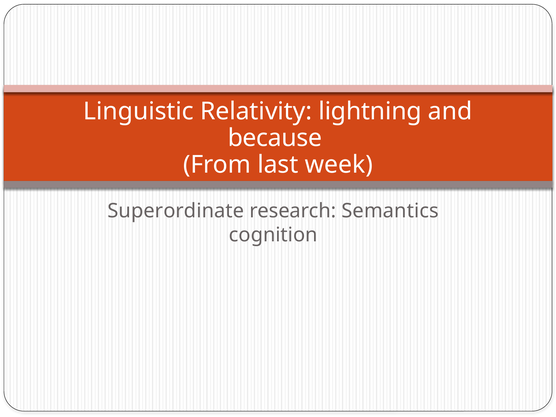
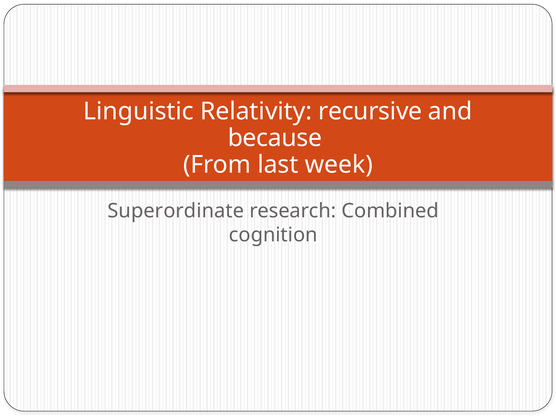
lightning: lightning -> recursive (370, 111)
Semantics: Semantics -> Combined (390, 211)
